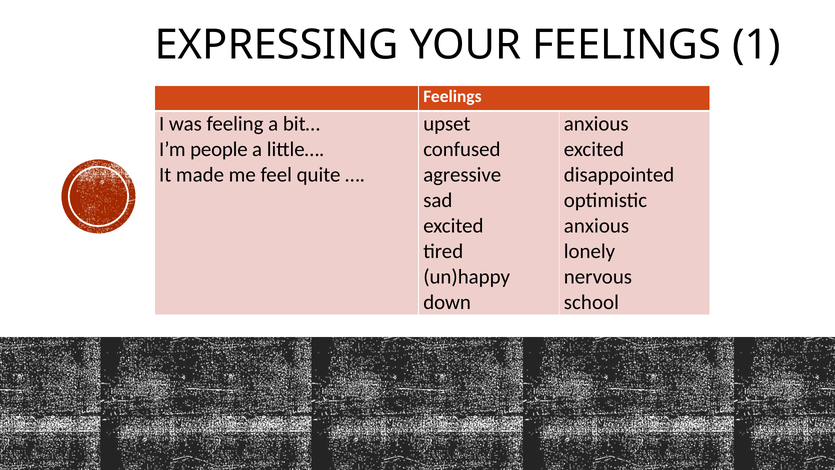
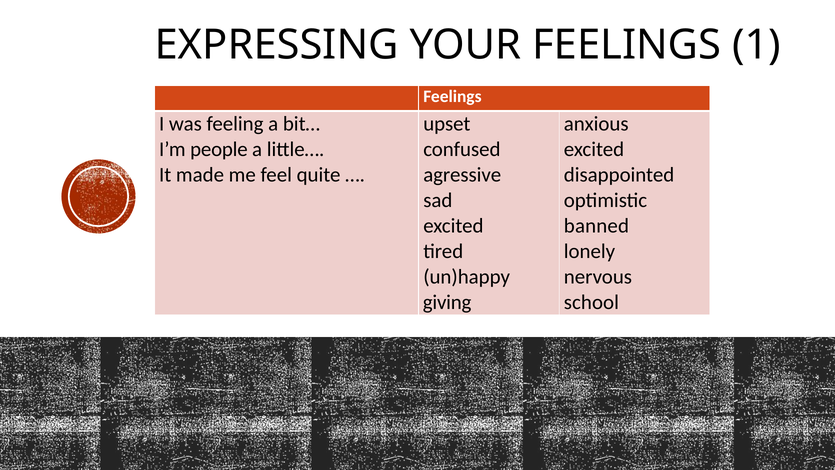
anxious: anxious -> banned (596, 226)
down: down -> giving (447, 302)
